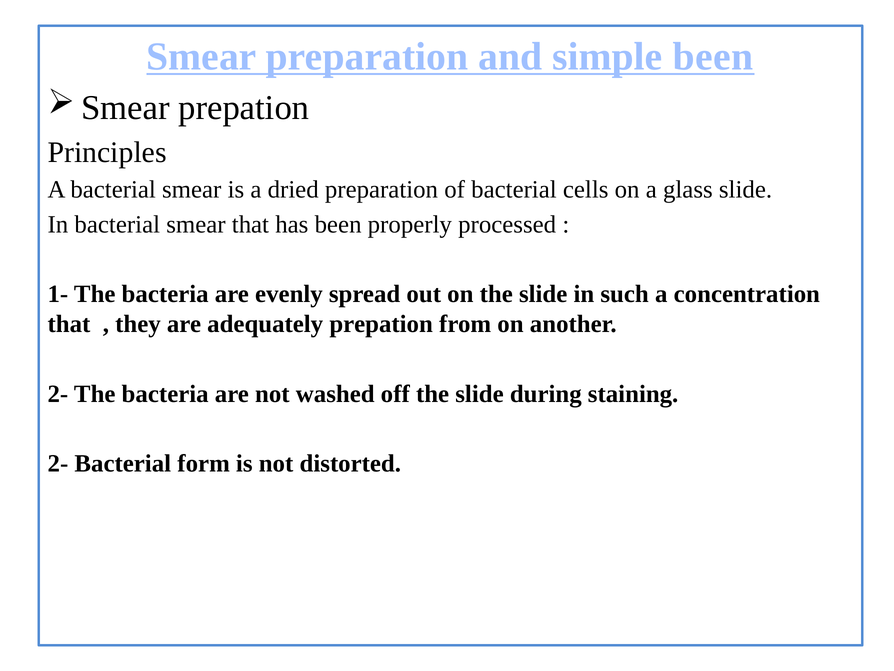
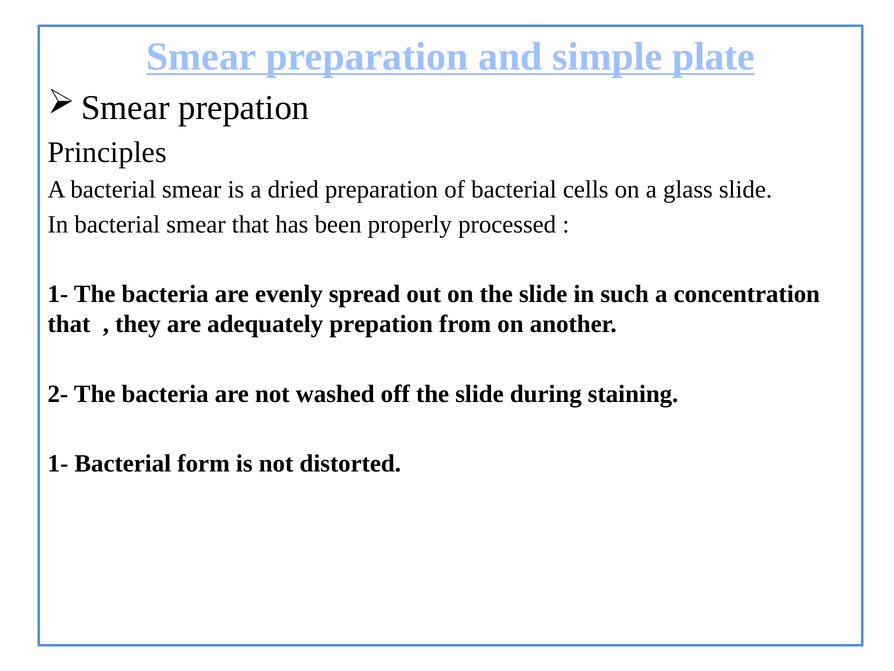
simple been: been -> plate (714, 57)
2-: 2- -> 1- (58, 463)
